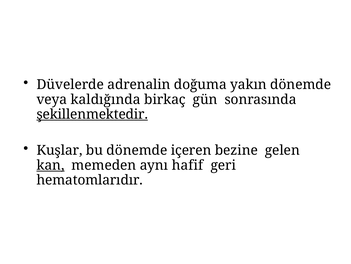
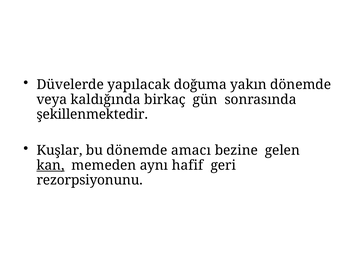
adrenalin: adrenalin -> yapılacak (139, 84)
şekillenmektedir underline: present -> none (92, 114)
içeren: içeren -> amacı (191, 150)
hematomlarıdır: hematomlarıdır -> rezorpsiyonunu (90, 180)
